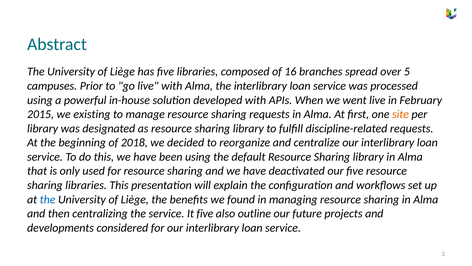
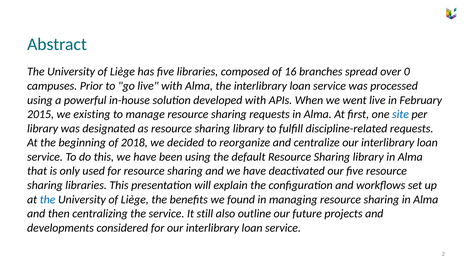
5: 5 -> 0 (407, 72)
site colour: orange -> blue (401, 114)
It five: five -> still (205, 213)
